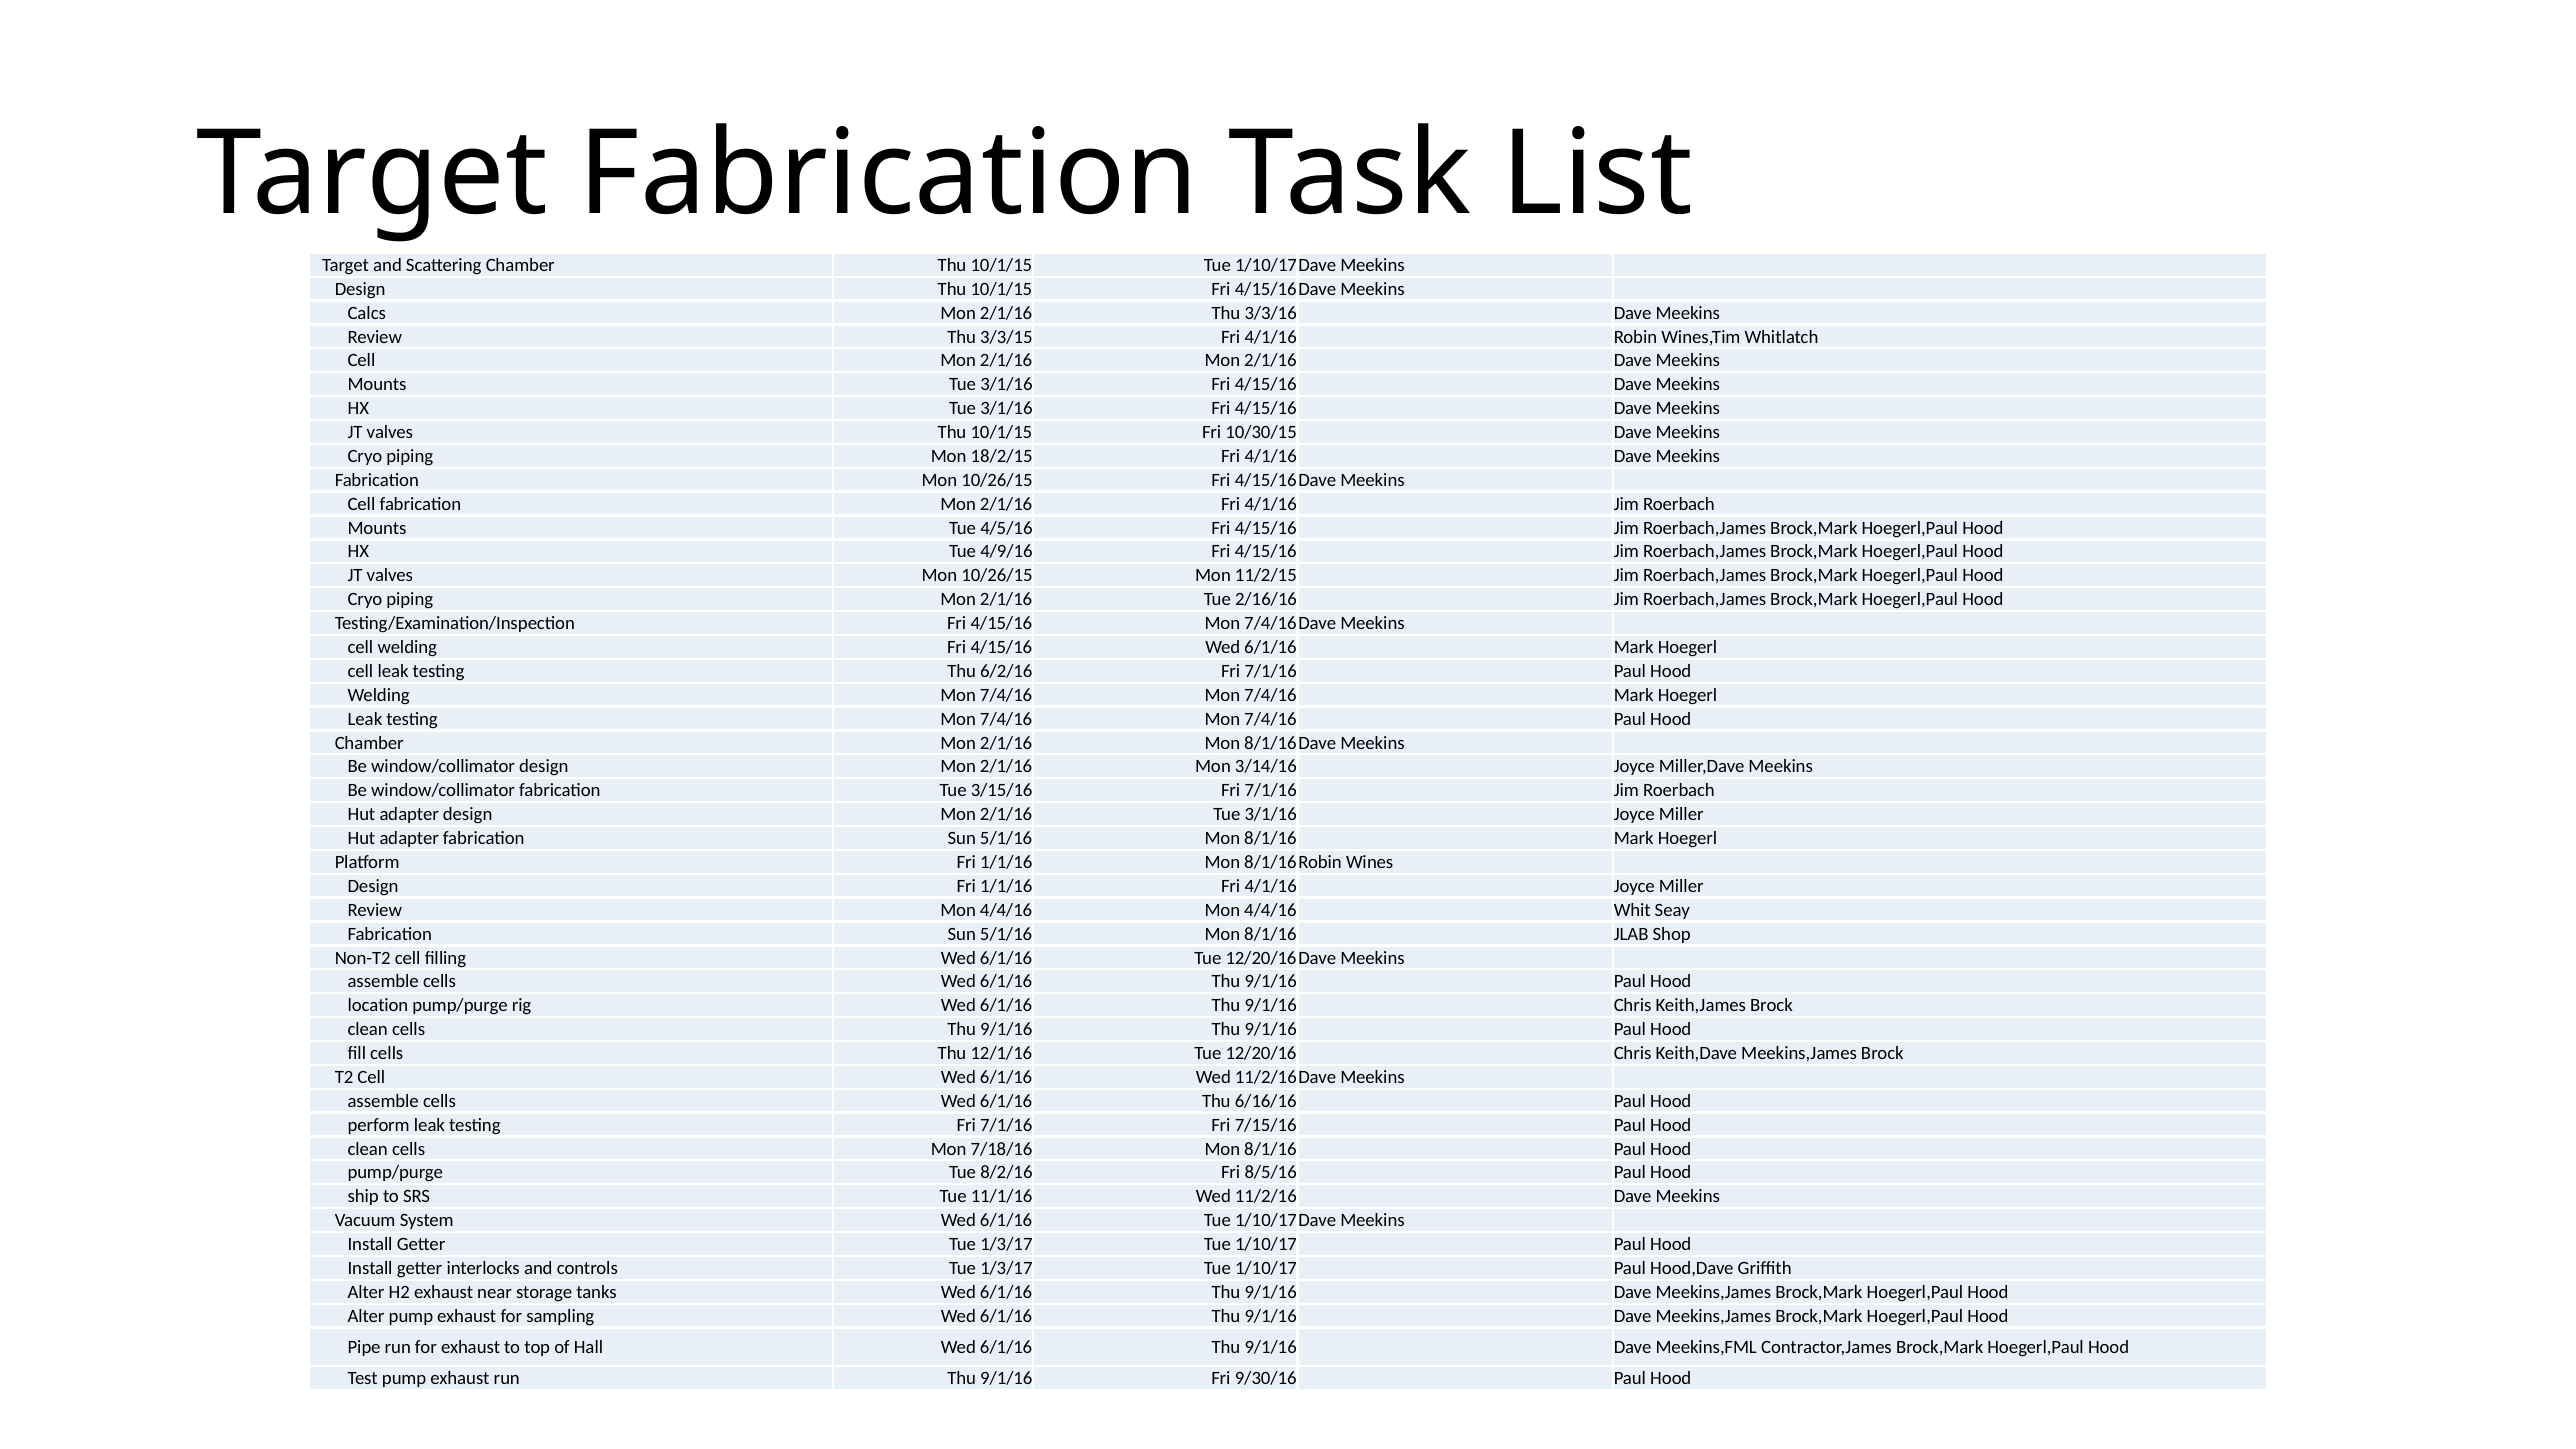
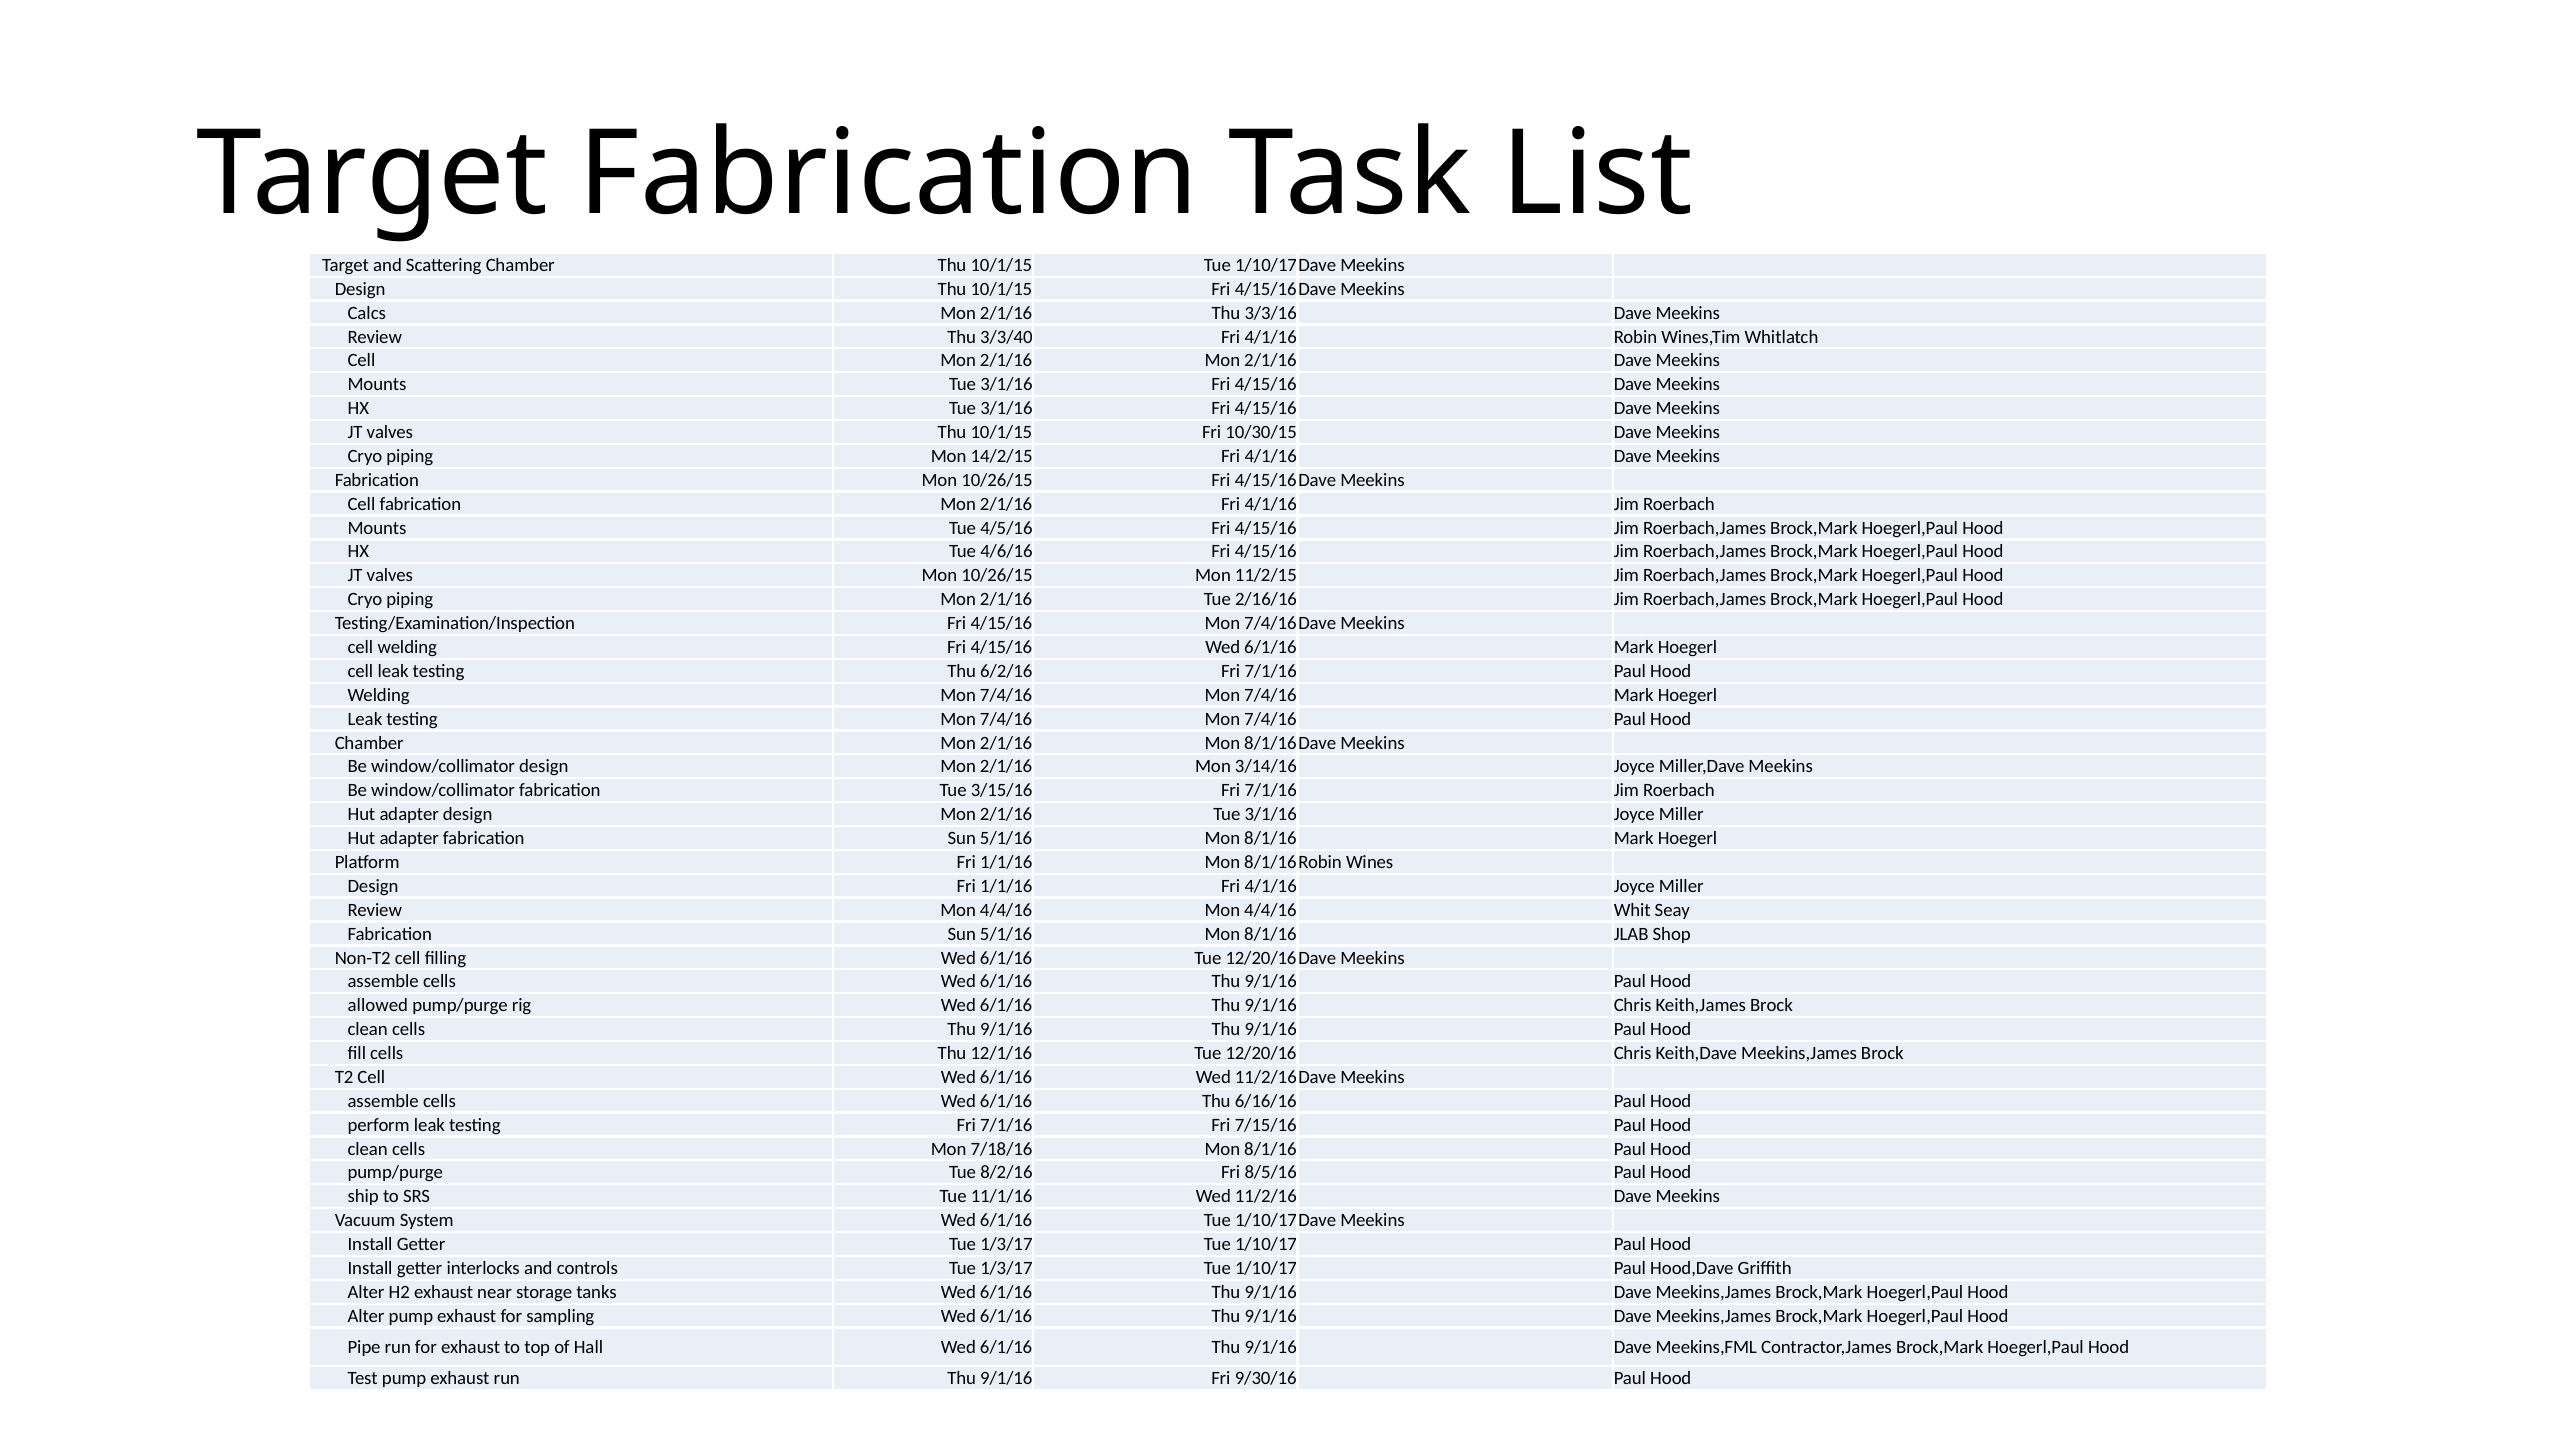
3/3/15: 3/3/15 -> 3/3/40 (1006, 337)
18/2/15: 18/2/15 -> 14/2/15 (1002, 456)
4/9/16: 4/9/16 -> 4/6/16 (1006, 552)
location: location -> allowed (378, 1006)
